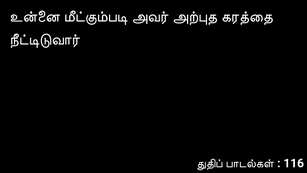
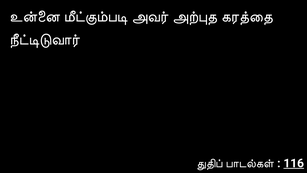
116 underline: none -> present (294, 163)
